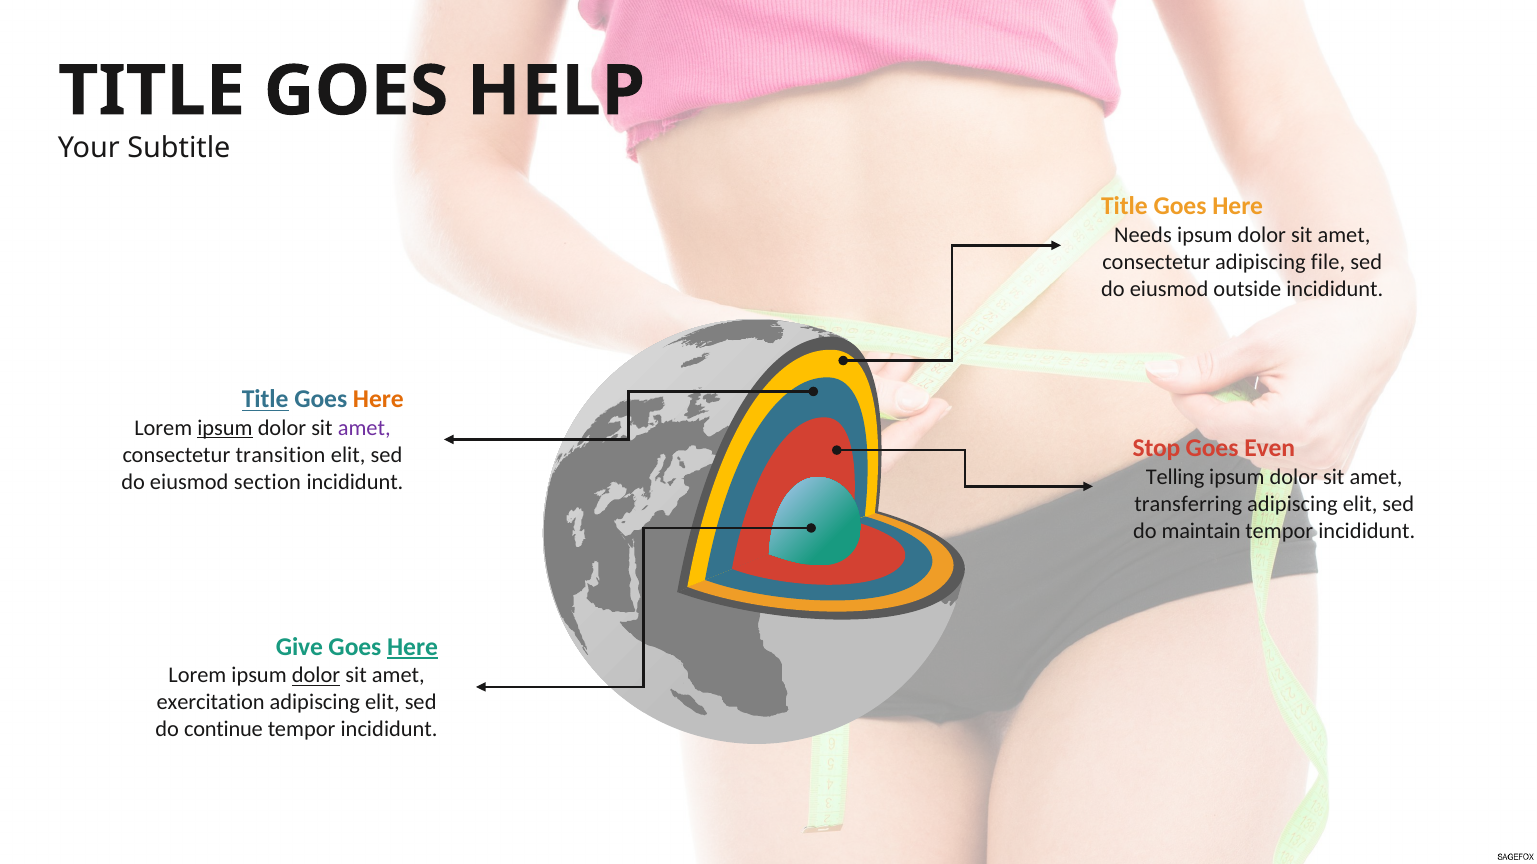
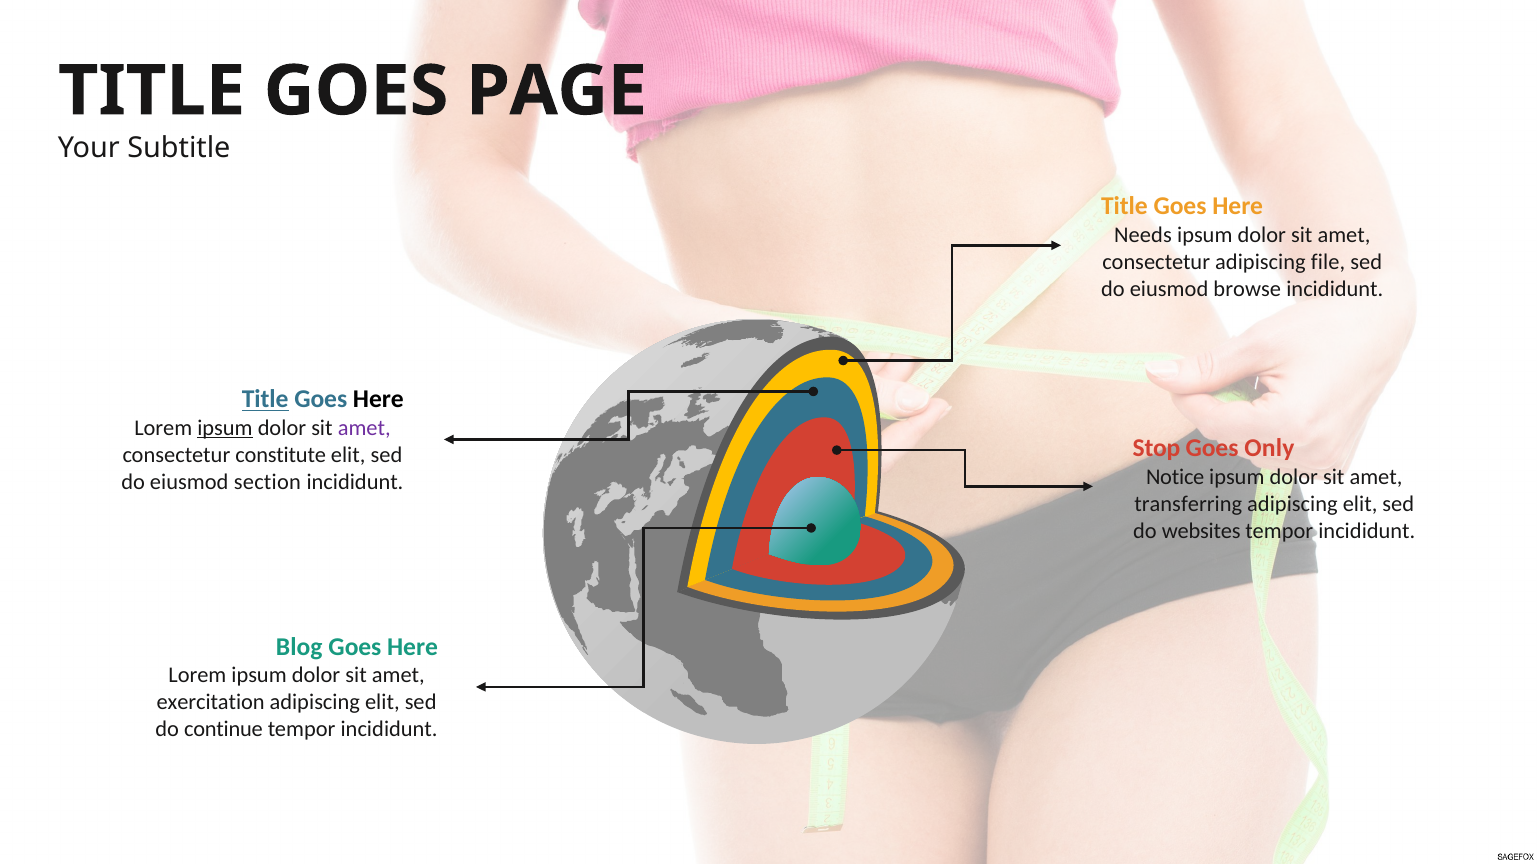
HELP: HELP -> PAGE (557, 91)
outside: outside -> browse (1247, 289)
Here colour: orange -> black (378, 400)
Even: Even -> Only (1269, 449)
transition: transition -> constitute (281, 455)
Telling: Telling -> Notice (1175, 478)
maintain: maintain -> websites (1201, 531)
Give: Give -> Blog (299, 647)
Here underline: present -> none (413, 647)
dolor underline: present -> none (316, 676)
